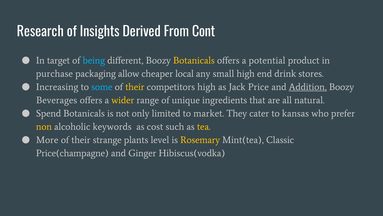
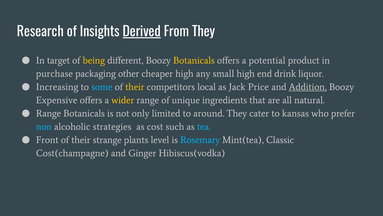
Derived underline: none -> present (142, 32)
From Cont: Cont -> They (204, 32)
being colour: light blue -> yellow (94, 60)
allow: allow -> other (129, 73)
cheaper local: local -> high (184, 73)
stores: stores -> liquor (311, 73)
competitors high: high -> local (207, 87)
Beverages: Beverages -> Expensive (57, 100)
Spend: Spend -> Range (49, 113)
market: market -> around (209, 113)
non colour: yellow -> light blue (44, 126)
keywords: keywords -> strategies (112, 126)
tea colour: yellow -> light blue (204, 126)
More: More -> Front (47, 139)
Rosemary colour: yellow -> light blue (200, 139)
Price(champagne: Price(champagne -> Cost(champagne (72, 153)
